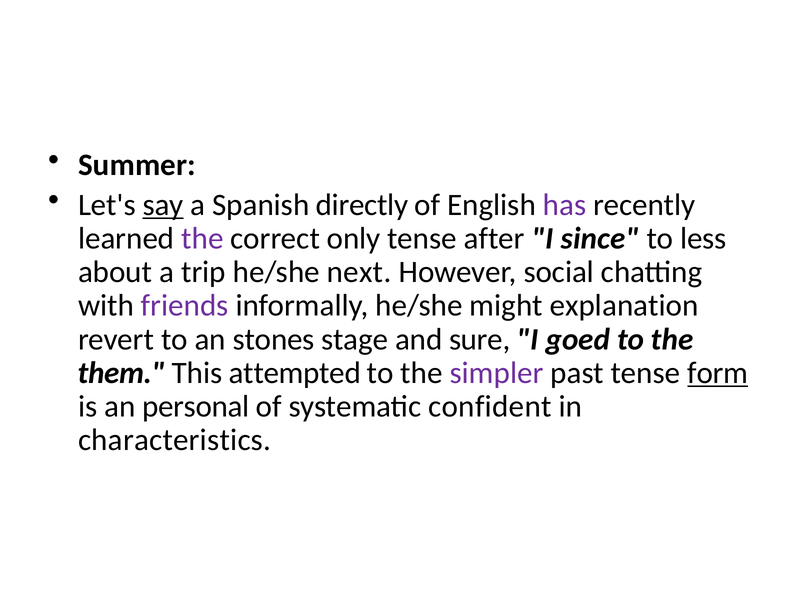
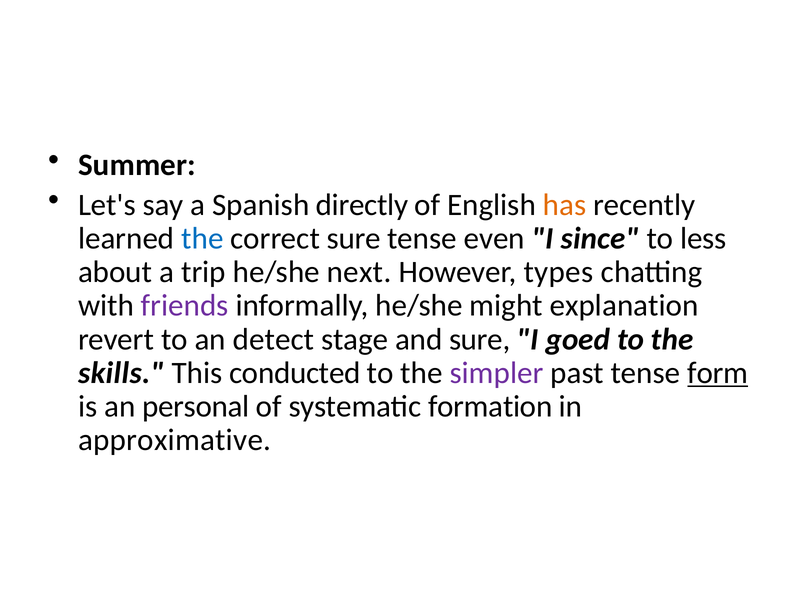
say underline: present -> none (163, 205)
has colour: purple -> orange (565, 205)
the colour: purple -> blue (202, 238)
correct only: only -> sure (354, 238)
after: after -> even (494, 238)
social: social -> types (559, 272)
stones: stones -> detect (274, 339)
them: them -> skills (121, 373)
attempted: attempted -> conducted (295, 373)
confident: confident -> formation (490, 406)
characteristics: characteristics -> approximative (175, 440)
